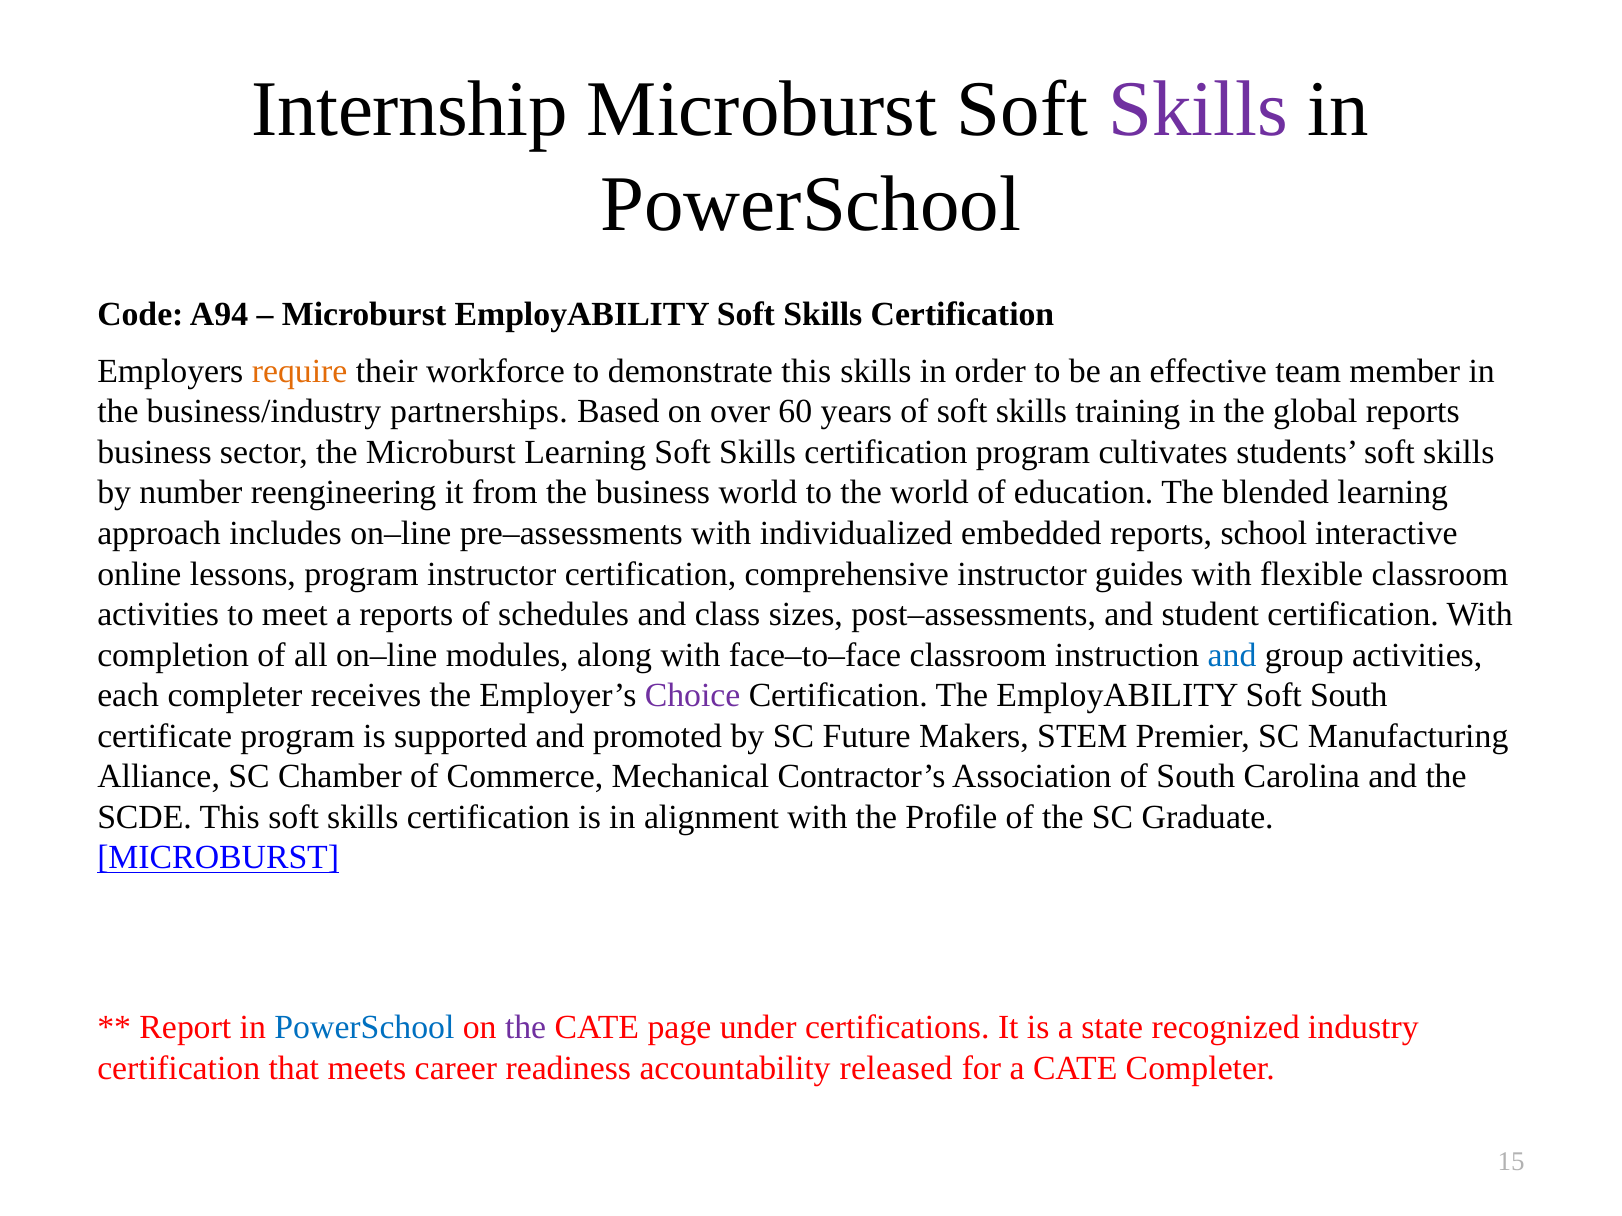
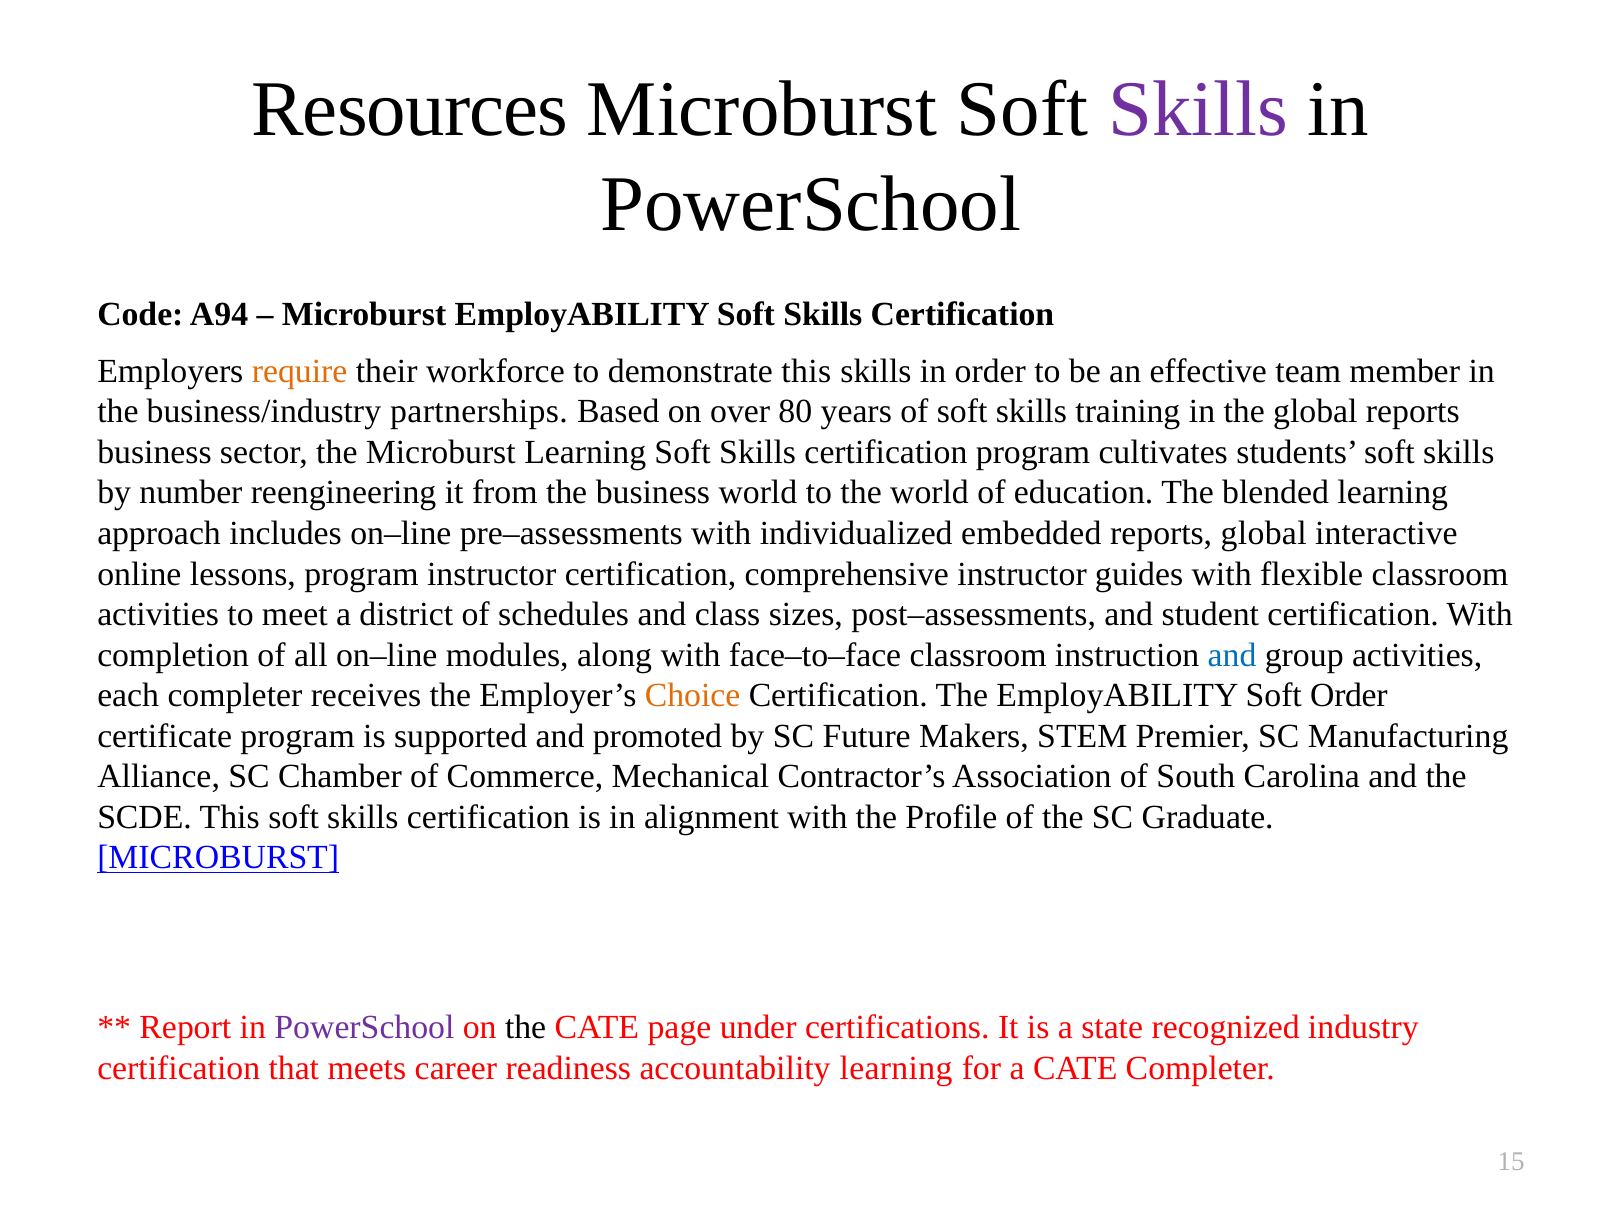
Internship: Internship -> Resources (410, 110)
60: 60 -> 80 (795, 412)
reports school: school -> global (1264, 534)
a reports: reports -> district (406, 615)
Choice colour: purple -> orange (693, 696)
Soft South: South -> Order (1349, 696)
PowerSchool colour: blue -> purple (364, 1028)
the colour: purple -> black (526, 1028)
accountability released: released -> learning (896, 1069)
